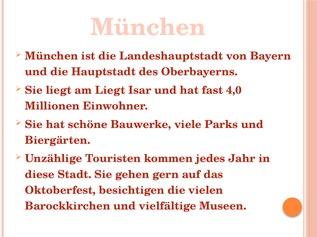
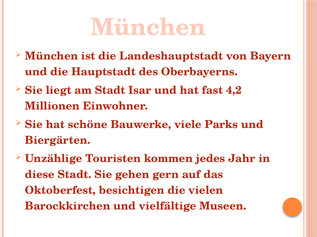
am Liegt: Liegt -> Stadt (110, 90)
4,0: 4,0 -> 4,2 (234, 90)
